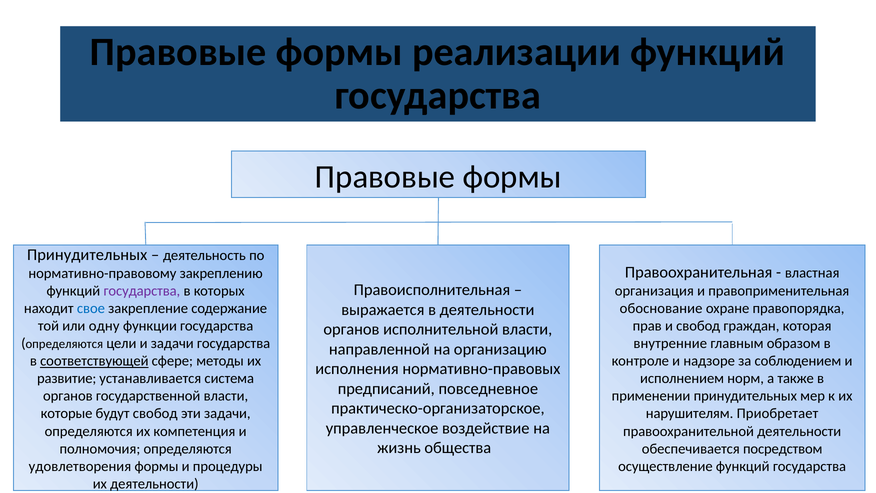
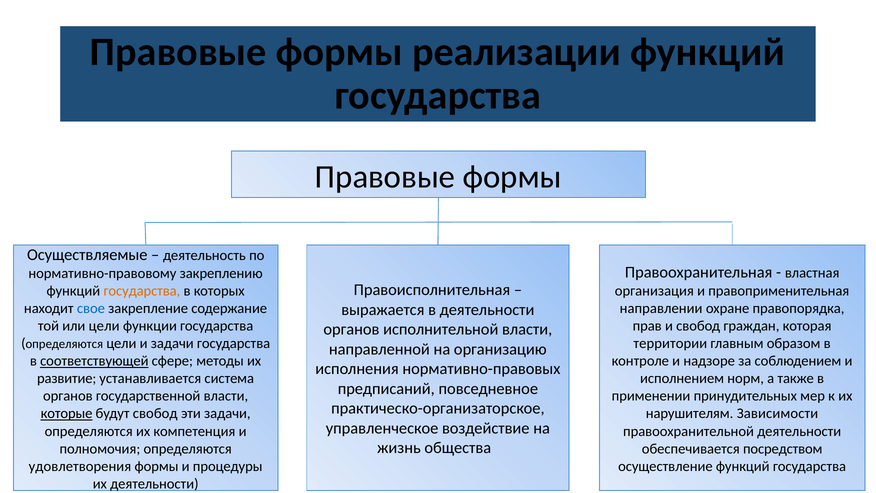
Принудительных: Принудительных -> Осуществляемые (87, 255)
государства colour: purple -> orange (142, 291)
обоснование: обоснование -> направлении (661, 308)
или одну: одну -> цели (104, 326)
внутренние: внутренние -> территории (670, 343)
которые underline: none -> present (67, 413)
Приобретает: Приобретает -> Зависимости (777, 413)
